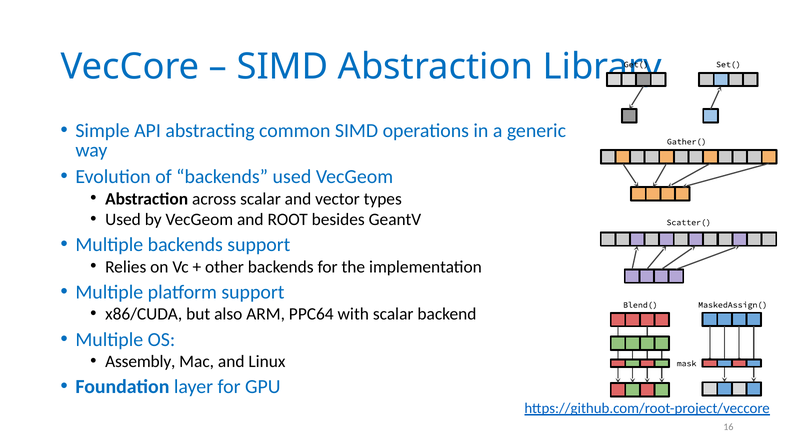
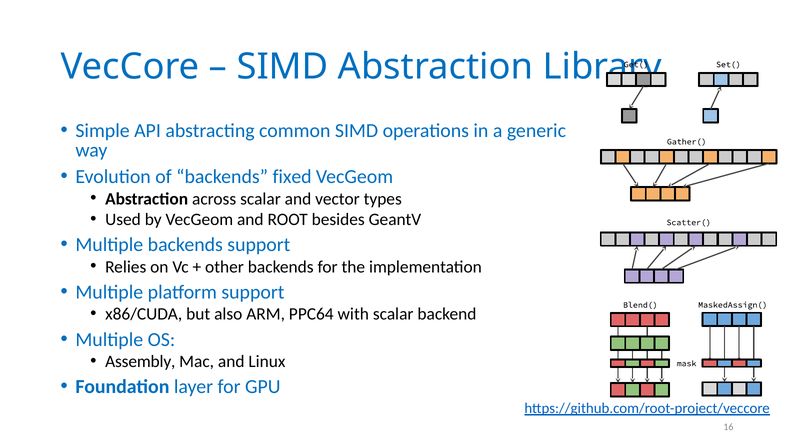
backends used: used -> fixed (292, 177)
